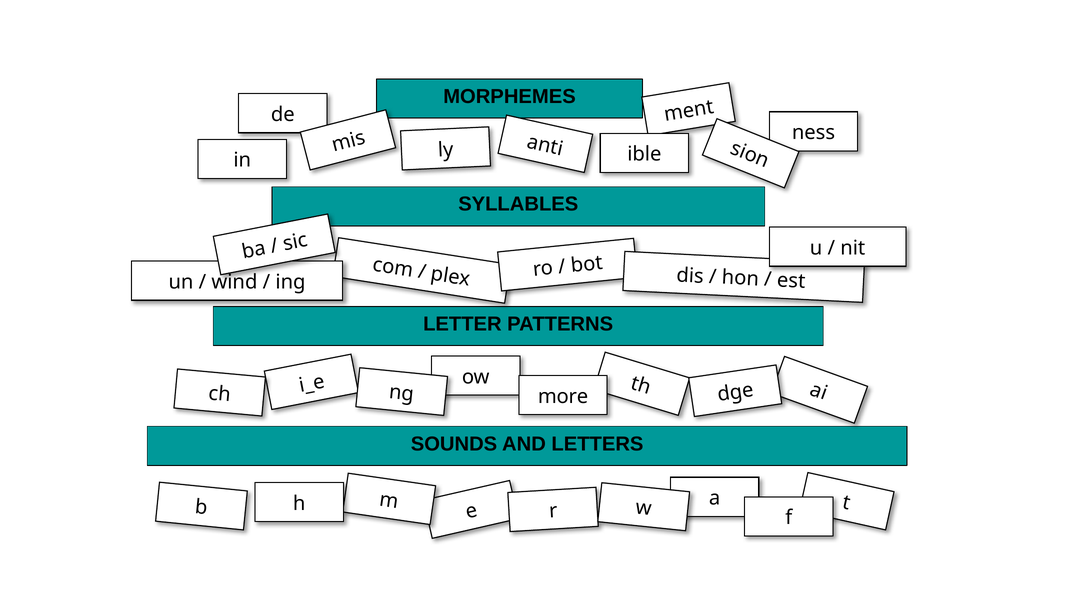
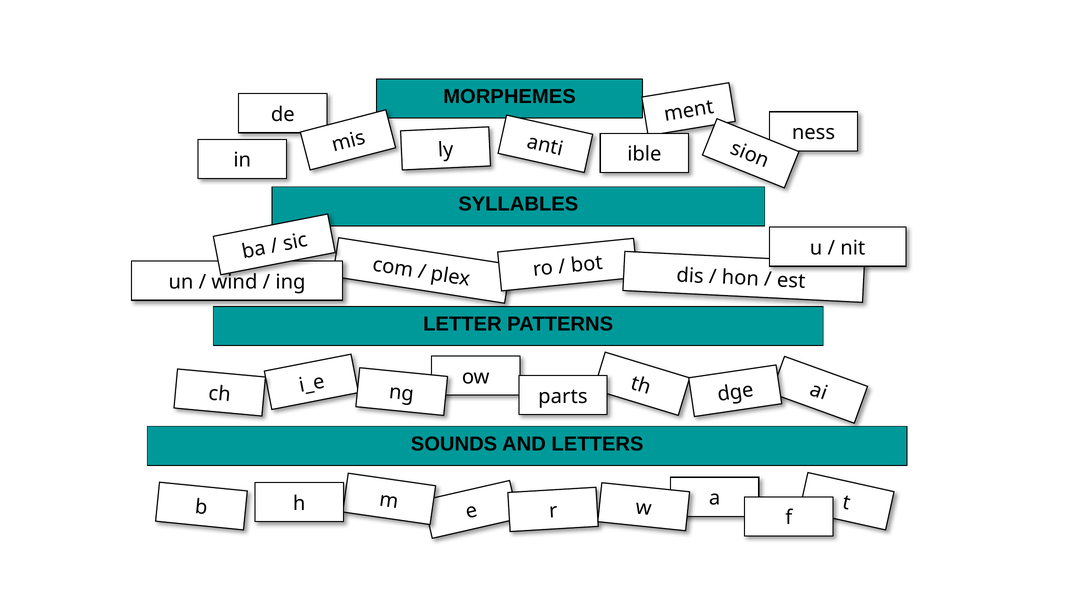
more: more -> parts (563, 396)
